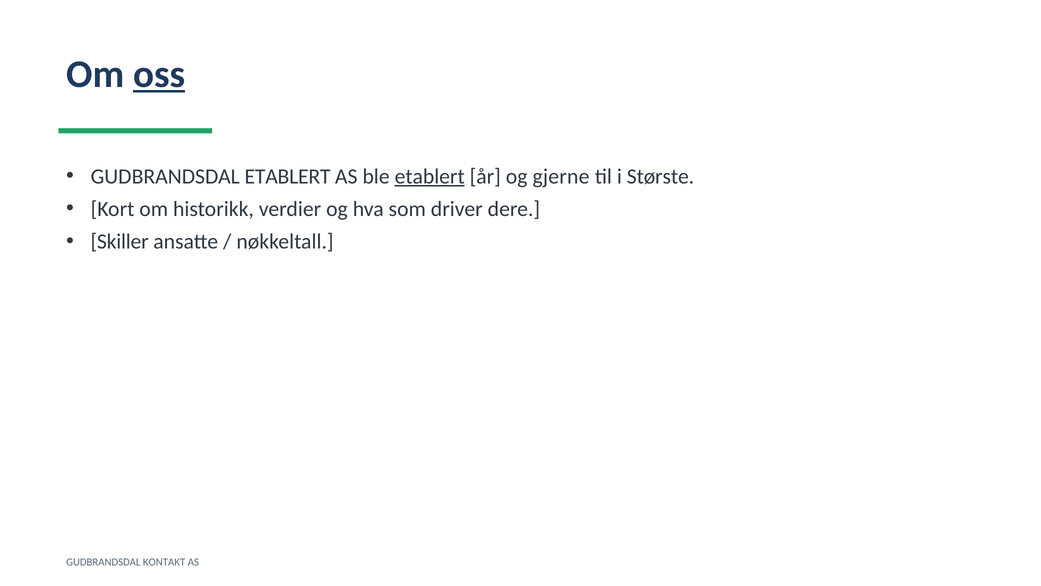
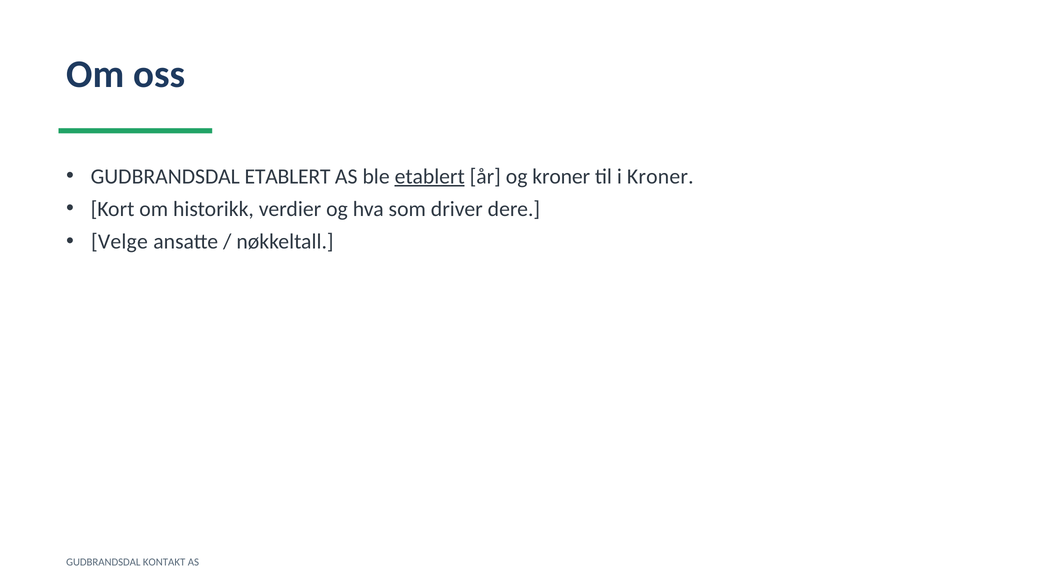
oss underline: present -> none (159, 74)
og gjerne: gjerne -> kroner (561, 176)
i Største: Største -> Kroner (660, 176)
Skiller: Skiller -> Velge (119, 241)
